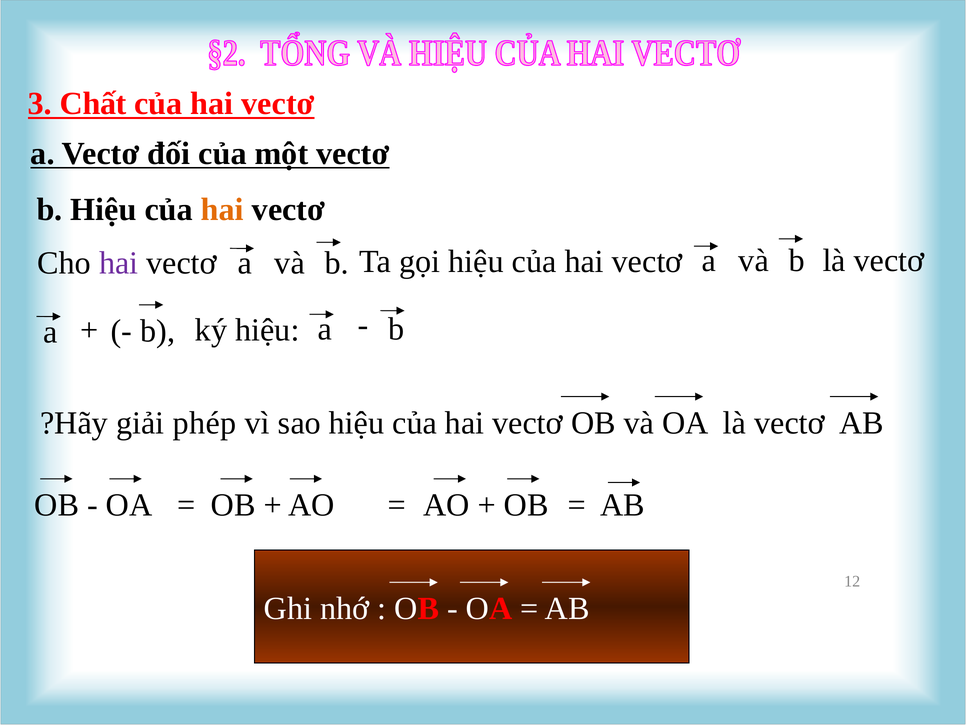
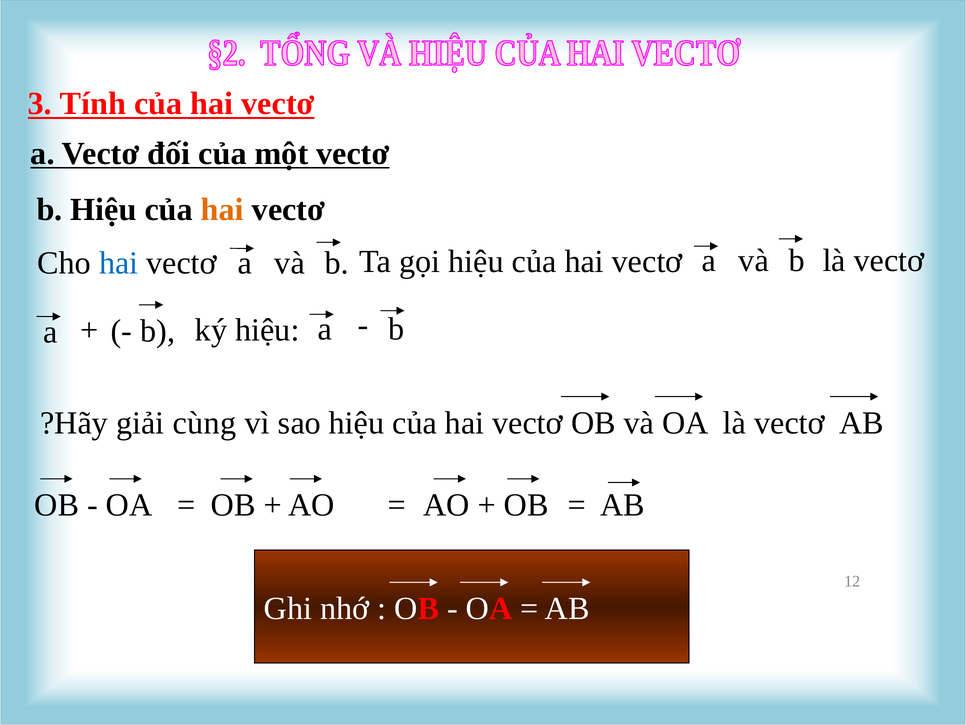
Chất: Chất -> Tính (93, 104)
hai colour: purple -> blue (119, 263)
phép: phép -> cùng (204, 423)
